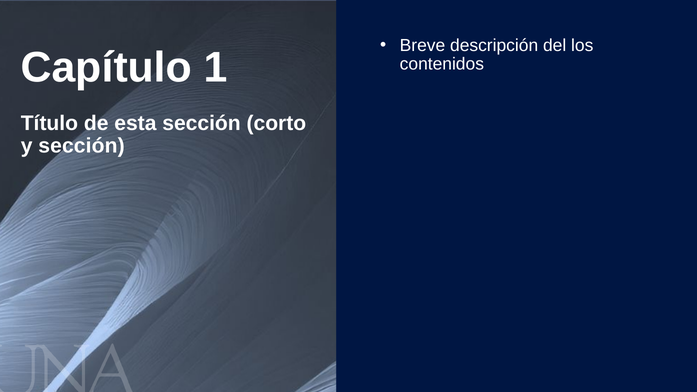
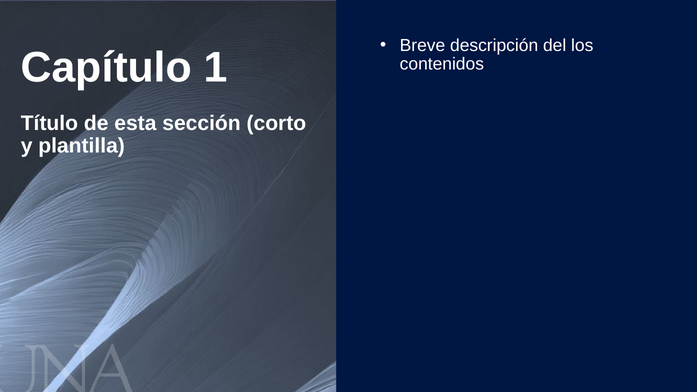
y sección: sección -> plantilla (82, 146)
